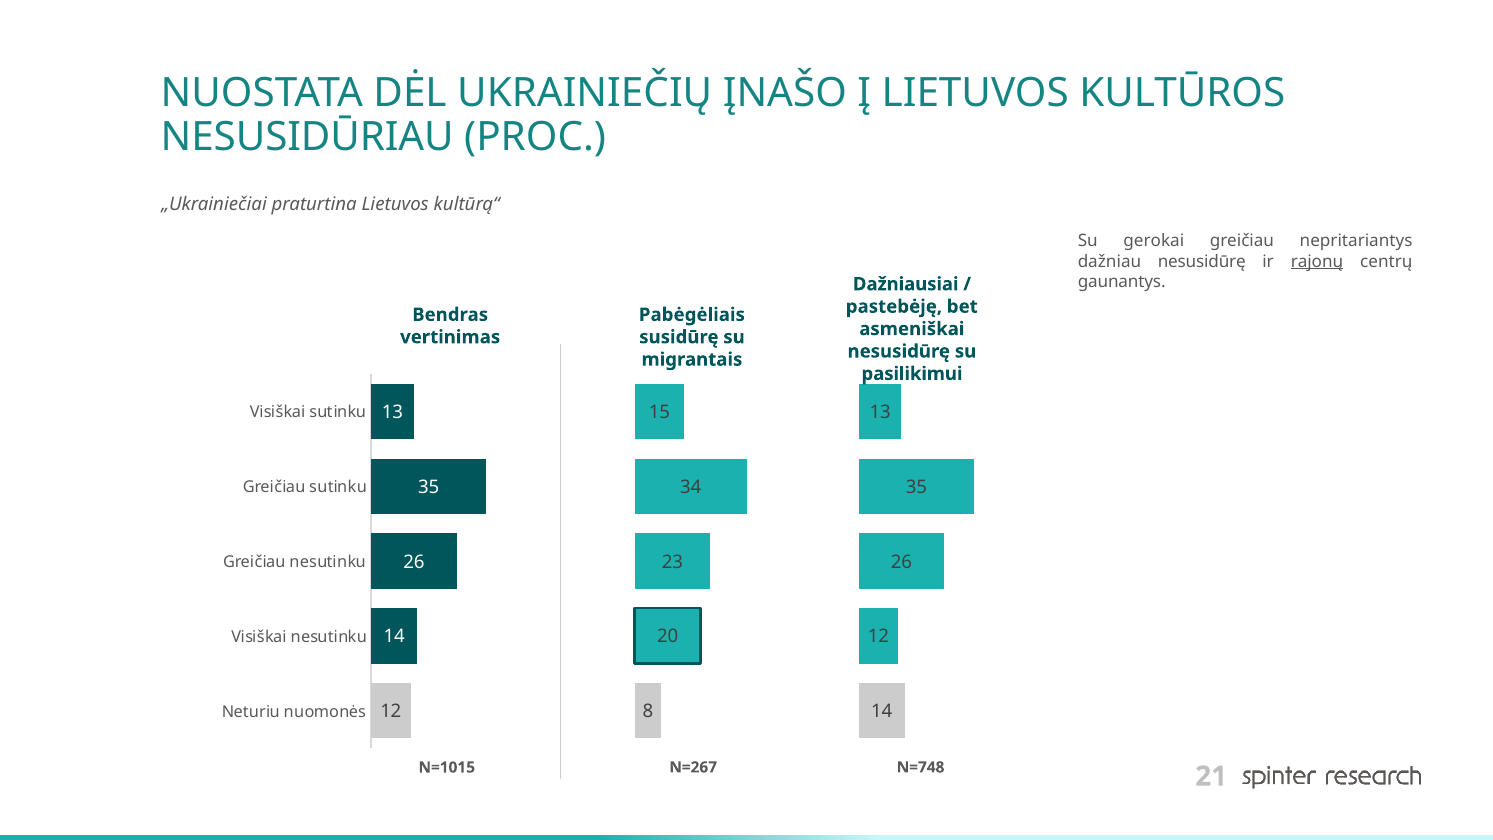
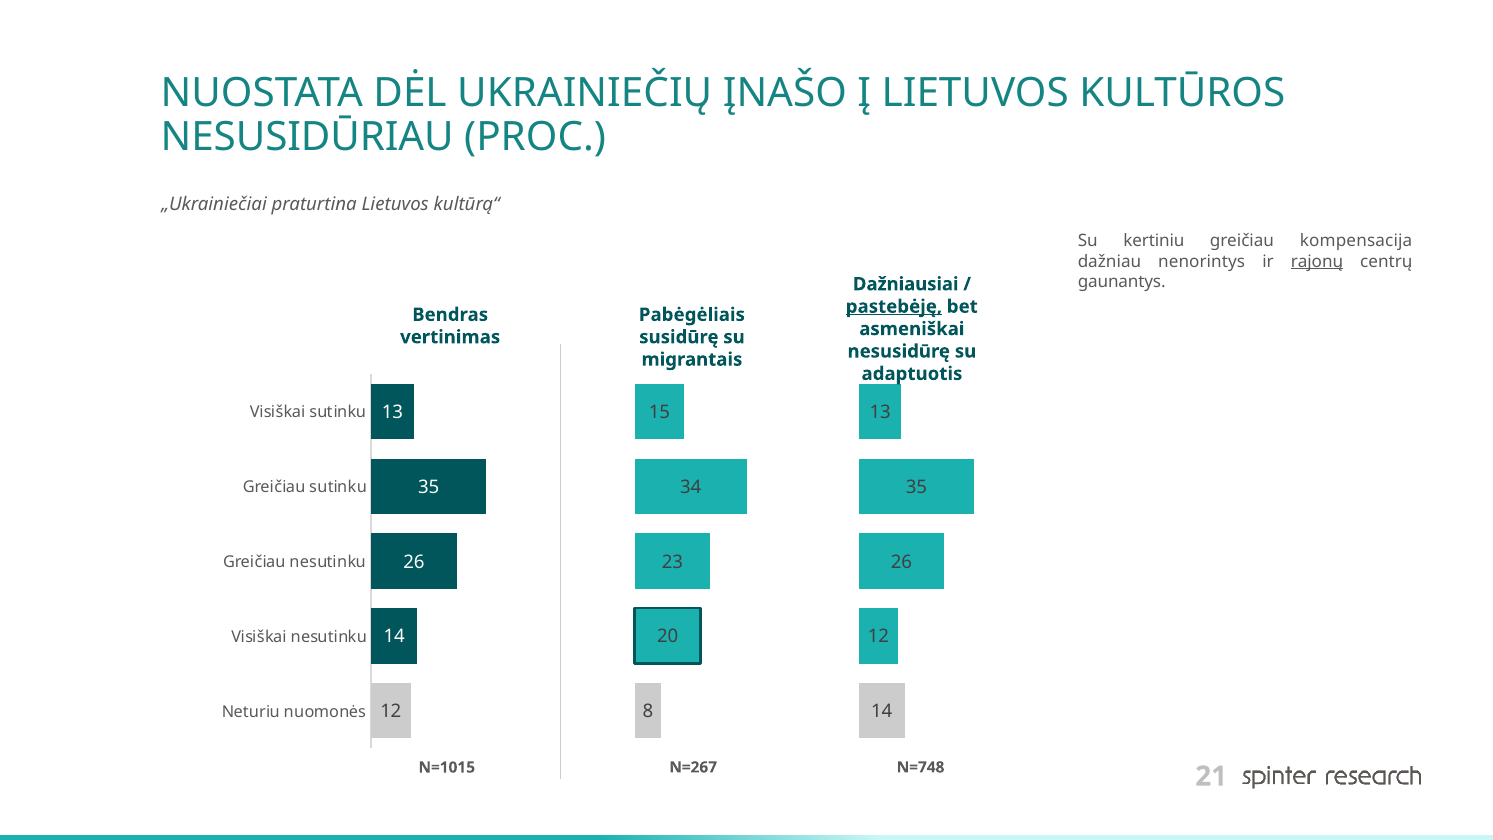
gerokai: gerokai -> kertiniu (1154, 241)
nepritariantys: nepritariantys -> kompensacija (1356, 241)
dažniau nesusidūrę: nesusidūrę -> nenorintys (1202, 262)
pastebėję underline: none -> present (894, 306)
pasilikimui: pasilikimui -> adaptuotis (912, 374)
